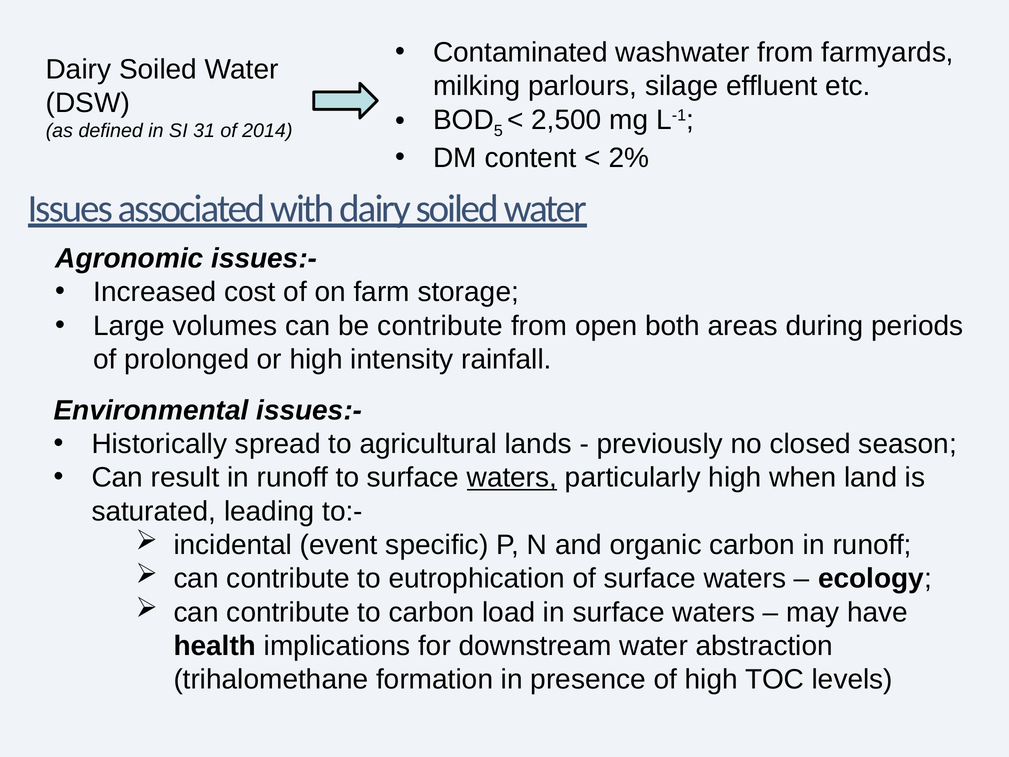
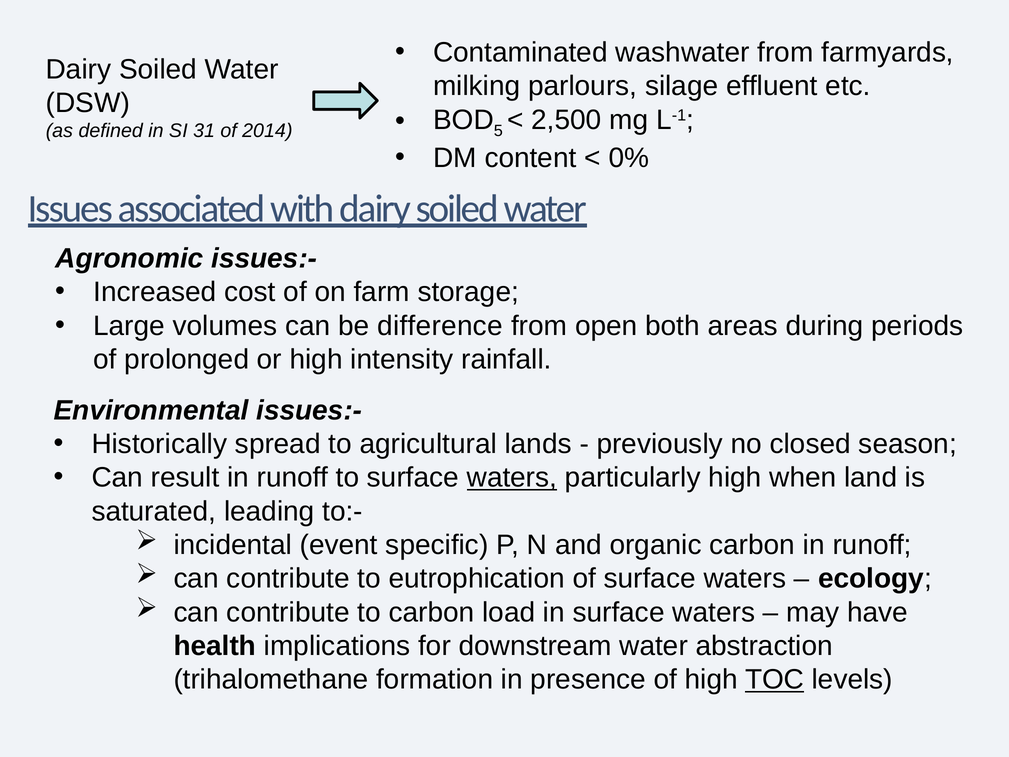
2%: 2% -> 0% (629, 158)
be contribute: contribute -> difference (440, 326)
TOC underline: none -> present (775, 679)
